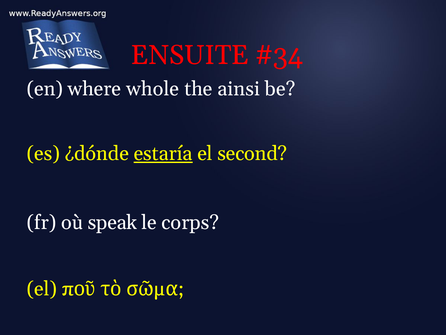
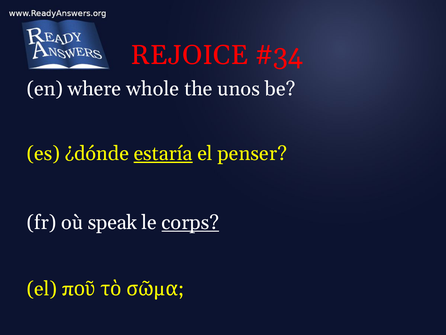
ENSUITE: ENSUITE -> REJOICE (190, 55)
ainsi: ainsi -> unos (239, 89)
second: second -> penser (252, 154)
corps underline: none -> present (190, 222)
